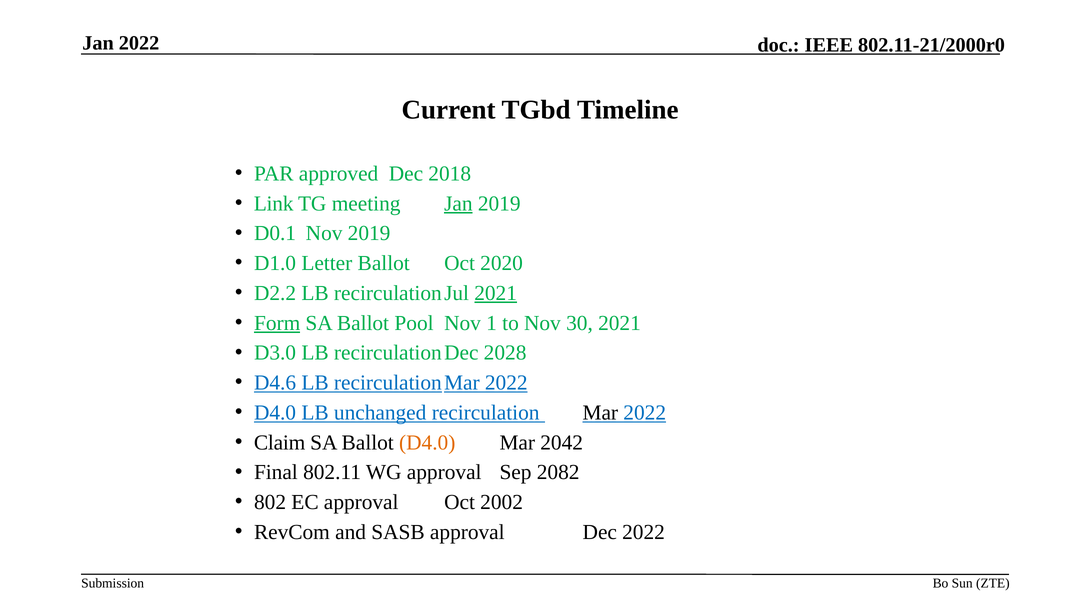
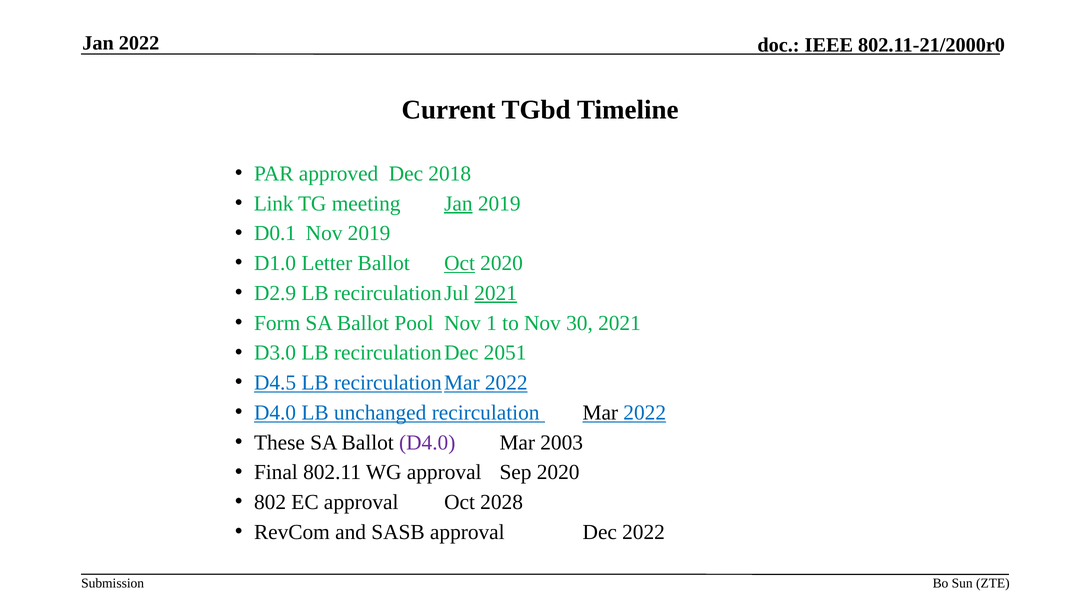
Oct underline: none -> present (460, 263)
D2.2: D2.2 -> D2.9 (275, 293)
Form underline: present -> none (277, 323)
2028: 2028 -> 2051 (505, 353)
D4.6: D4.6 -> D4.5 (275, 383)
Claim: Claim -> These (279, 443)
D4.0 colour: orange -> purple (427, 443)
2042: 2042 -> 2003 (562, 443)
Sep 2082: 2082 -> 2020 (558, 472)
2002: 2002 -> 2028 (502, 502)
